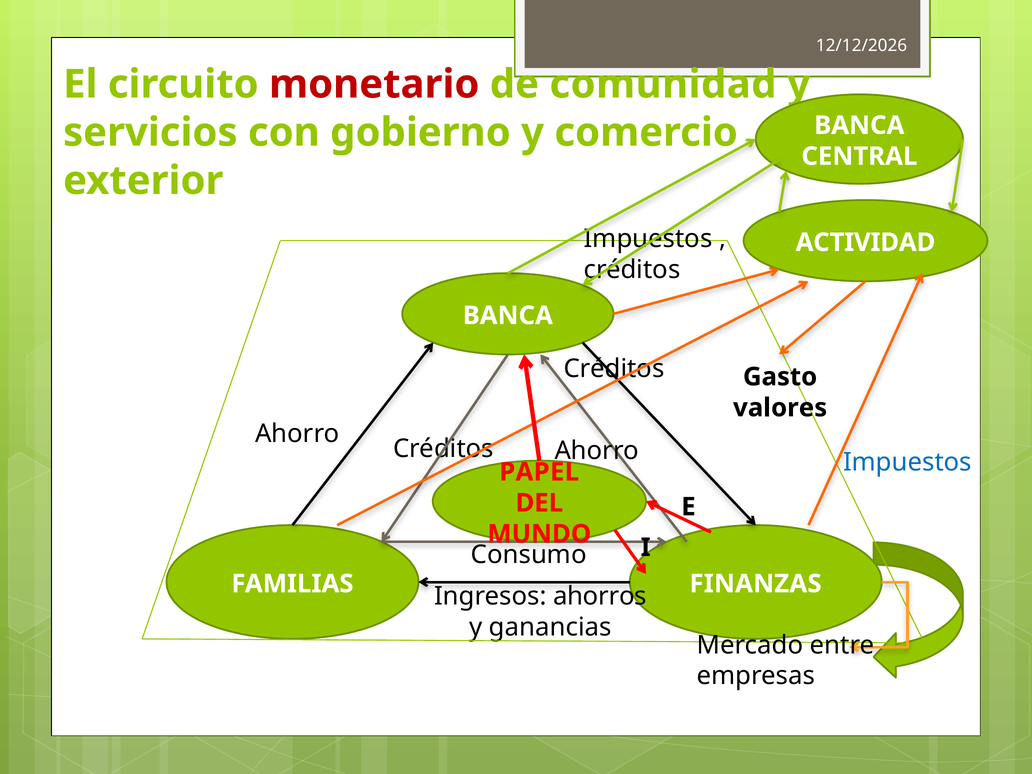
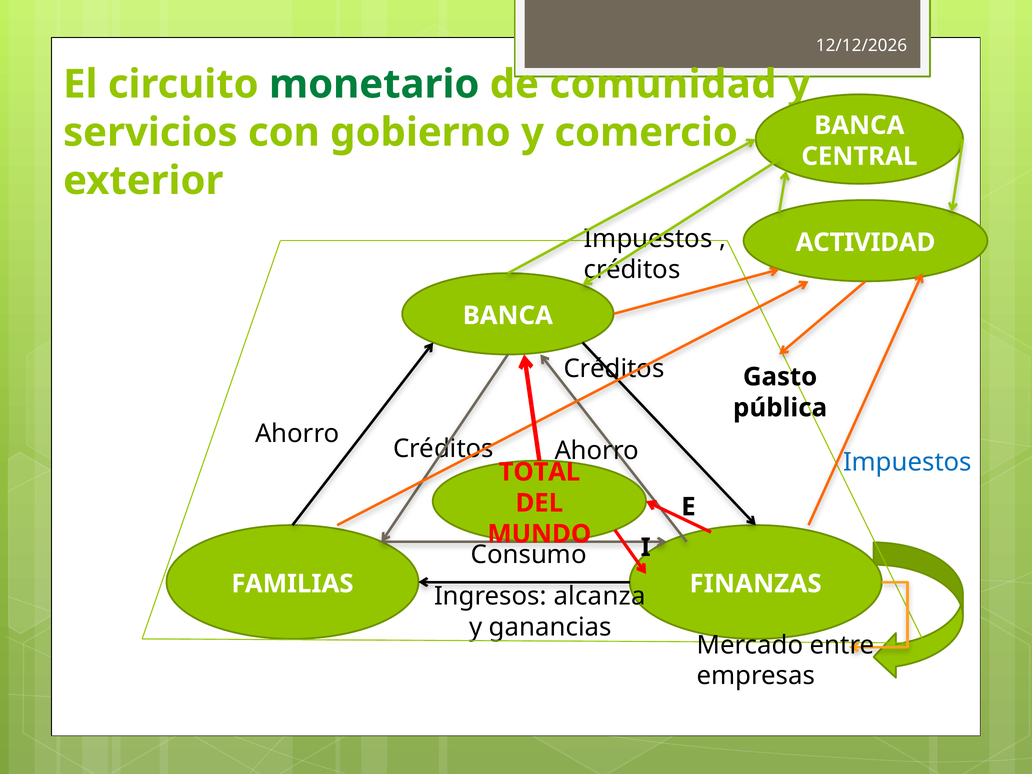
monetario colour: red -> green (374, 84)
valores: valores -> pública (780, 408)
PAPEL: PAPEL -> TOTAL (539, 472)
ahorros: ahorros -> alcanza (600, 596)
